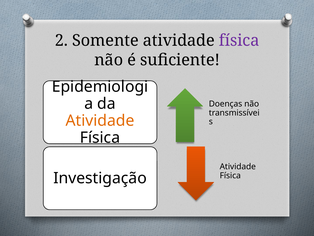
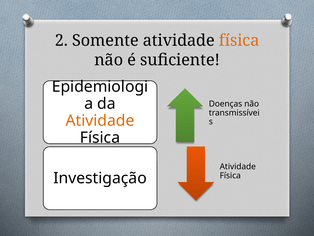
física colour: purple -> orange (239, 40)
